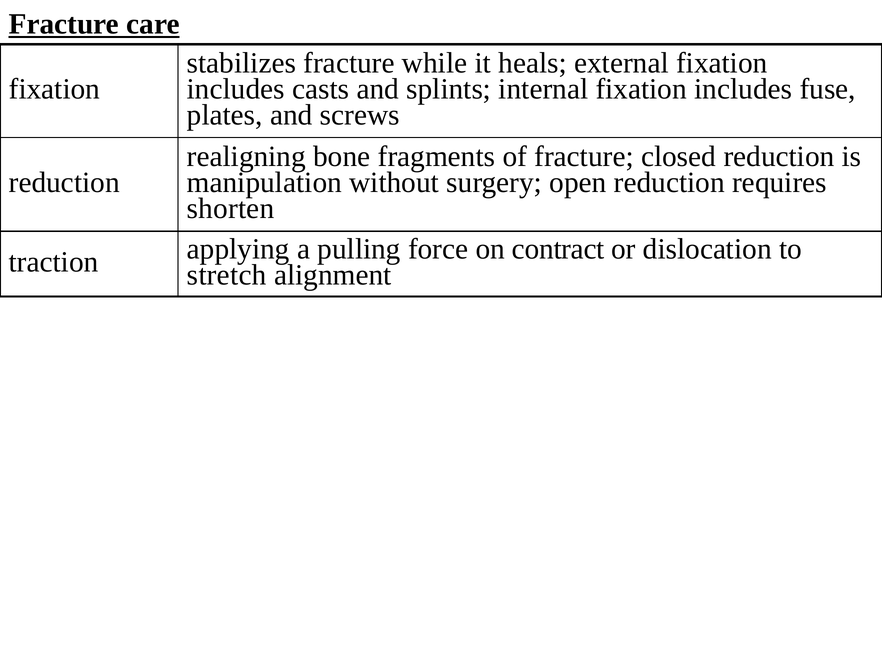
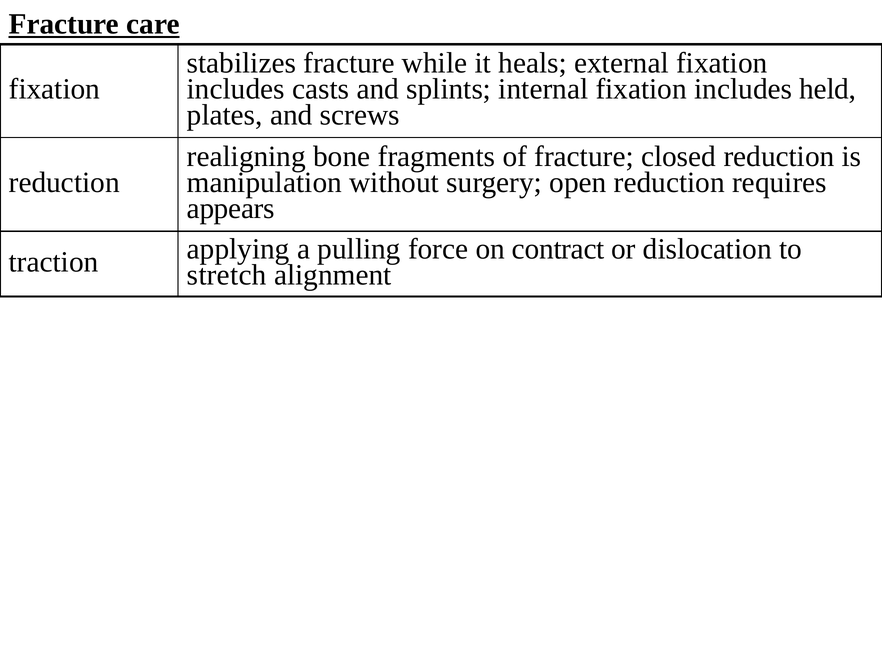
fuse: fuse -> held (828, 89)
shorten: shorten -> appears (231, 208)
